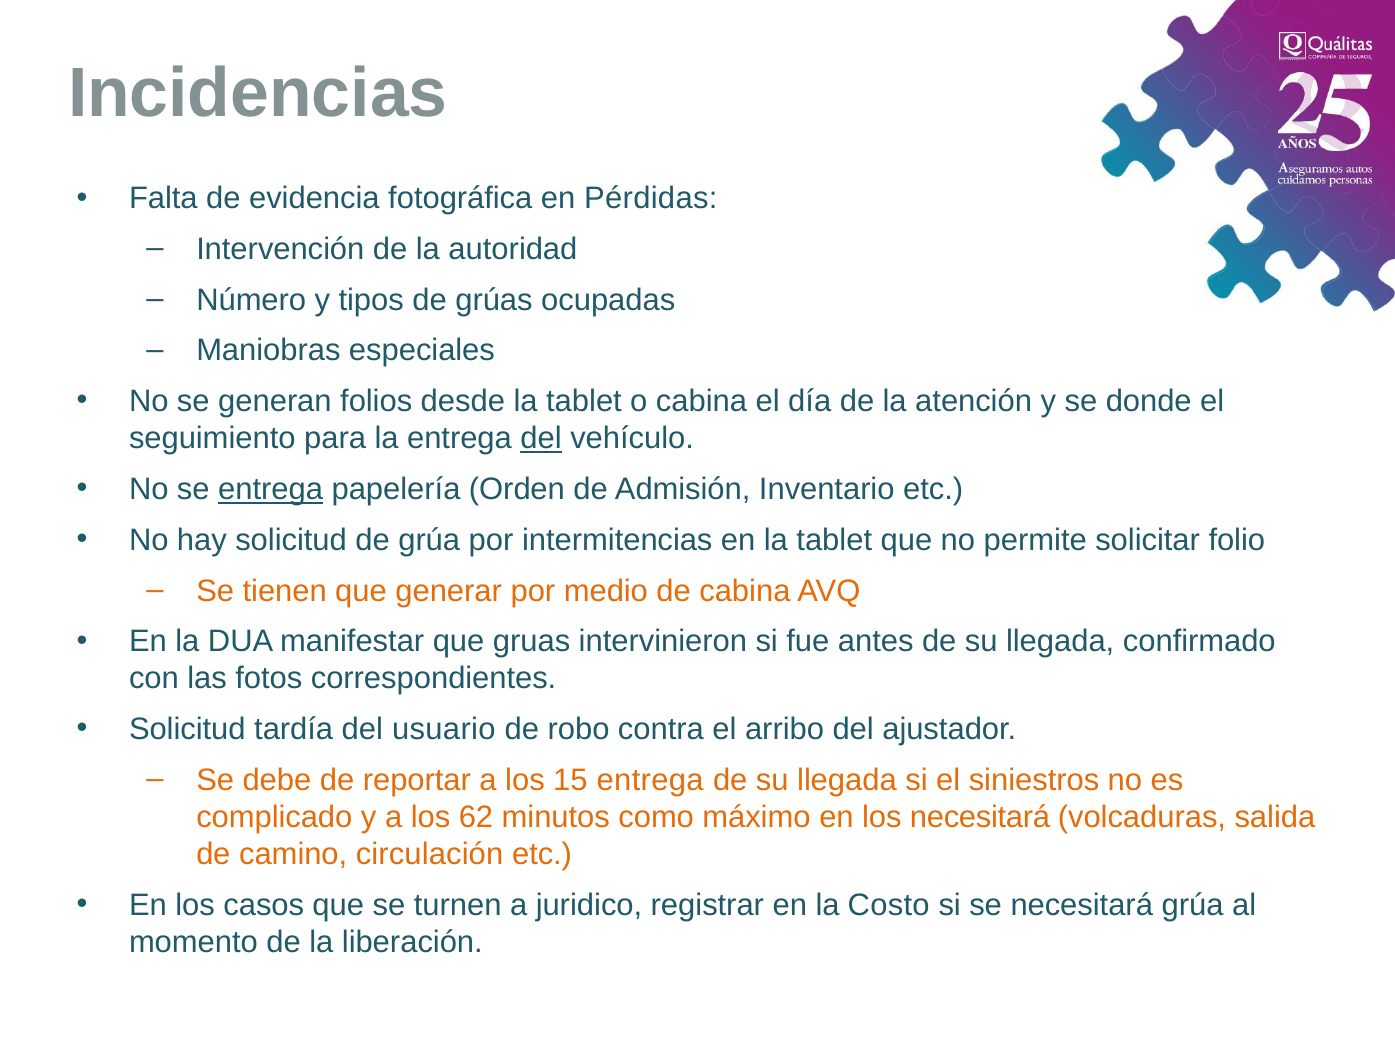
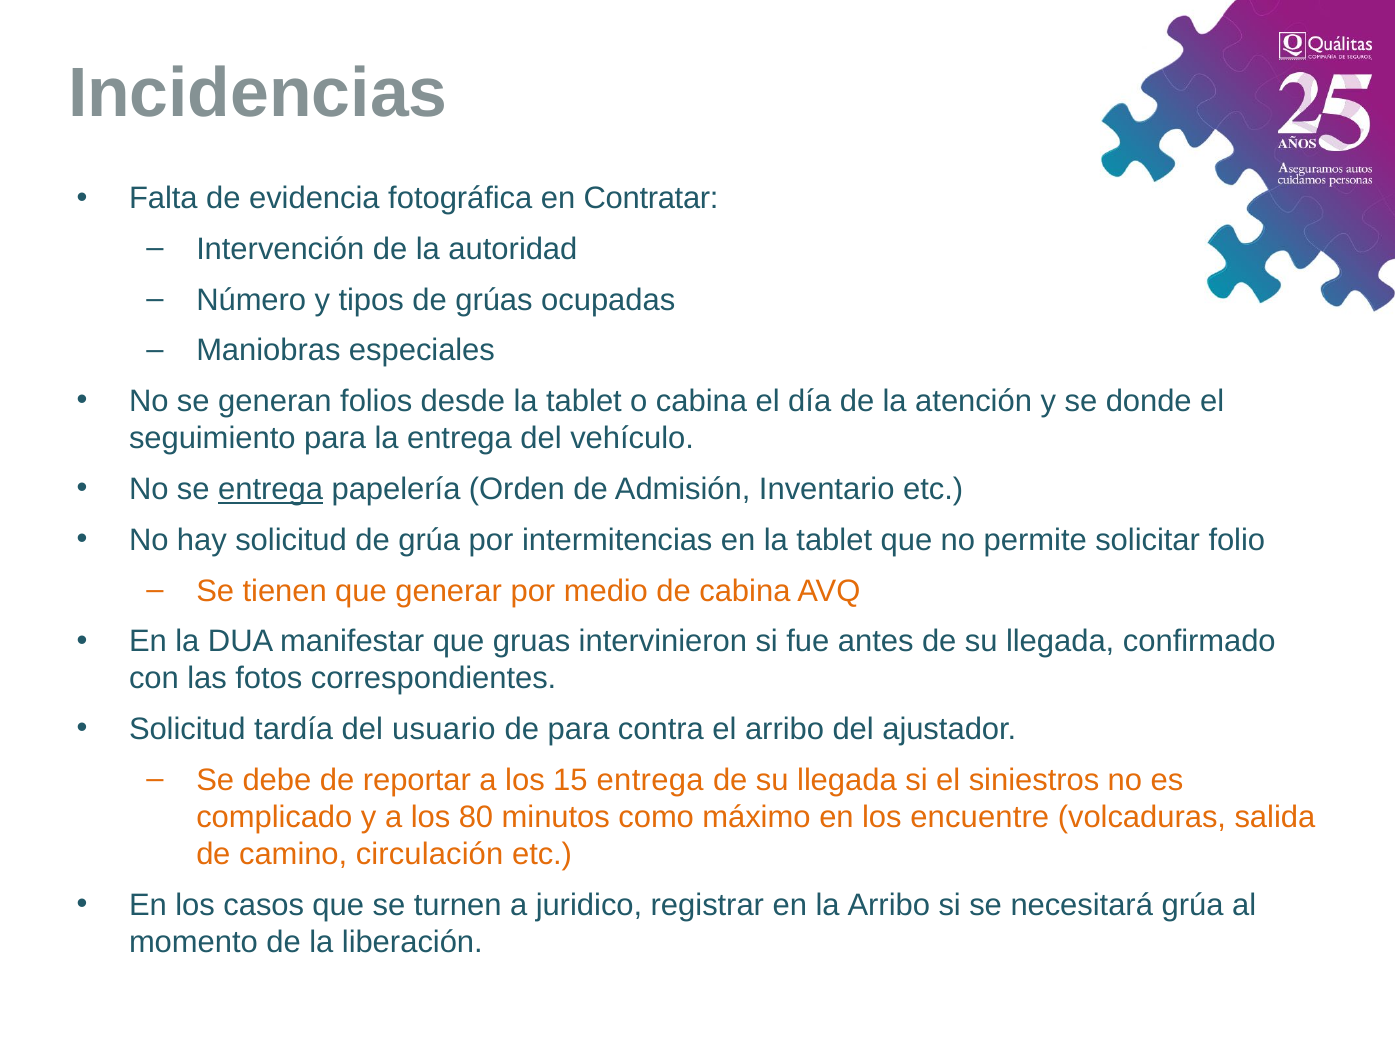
Pérdidas: Pérdidas -> Contratar (651, 198)
del underline: present -> none (541, 438)
de robo: robo -> para (579, 729)
62: 62 -> 80 (476, 817)
los necesitará: necesitará -> encuentre (980, 817)
la Costo: Costo -> Arribo (889, 905)
